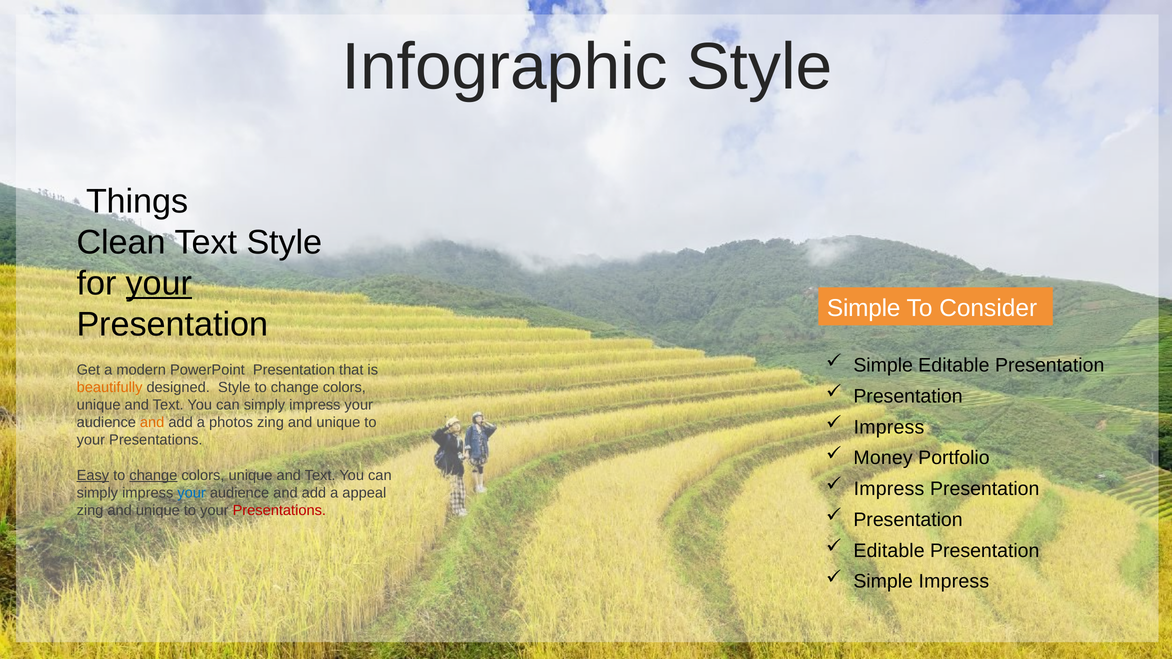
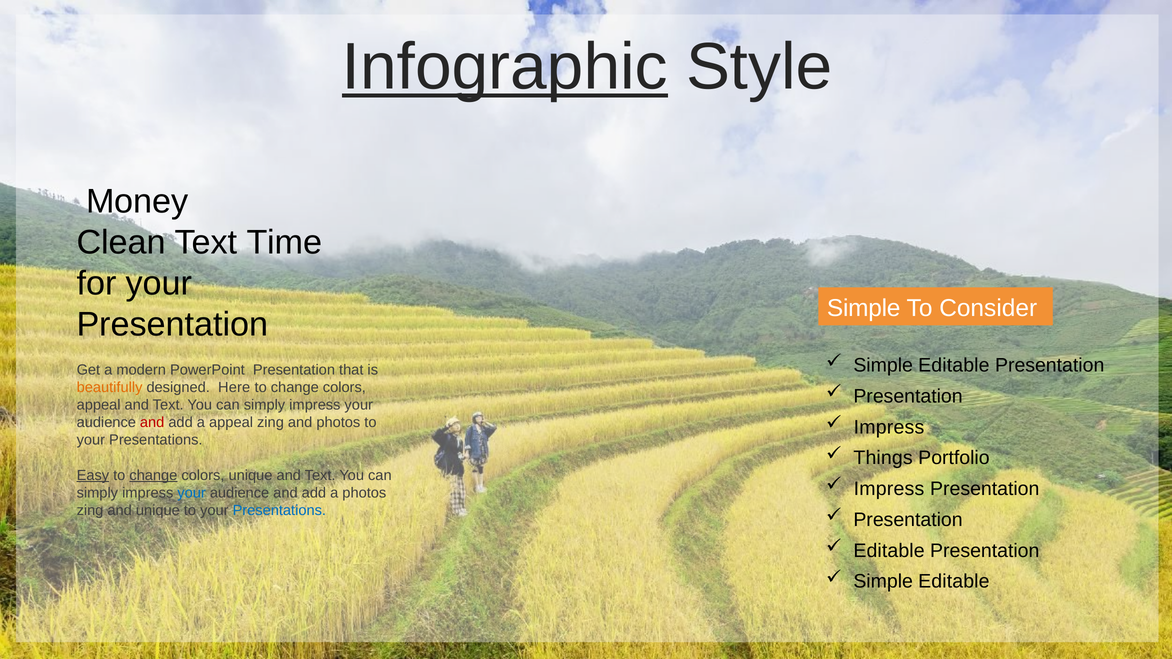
Infographic underline: none -> present (505, 67)
Things: Things -> Money (137, 201)
Text Style: Style -> Time (285, 242)
your underline: present -> none (159, 283)
designed Style: Style -> Here (234, 388)
unique: unique -> appeal (99, 405)
and colour: orange -> red (152, 423)
a photos: photos -> appeal (231, 423)
unique: unique -> photos (338, 423)
Money: Money -> Things (883, 458)
a appeal: appeal -> photos (364, 493)
Presentations colour: red -> blue (279, 511)
Impress: Impress -> Editable (954, 582)
